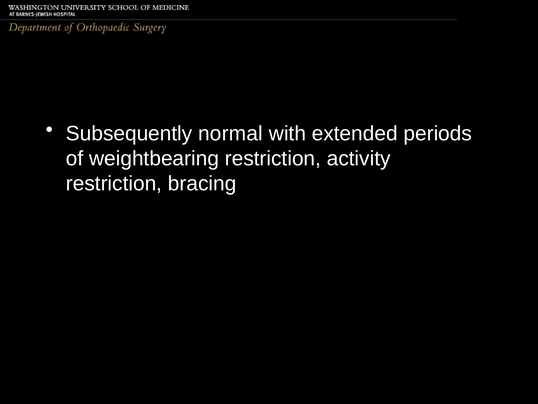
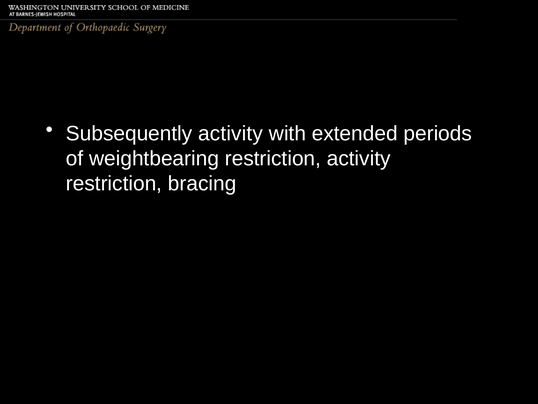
Subsequently normal: normal -> activity (231, 133)
